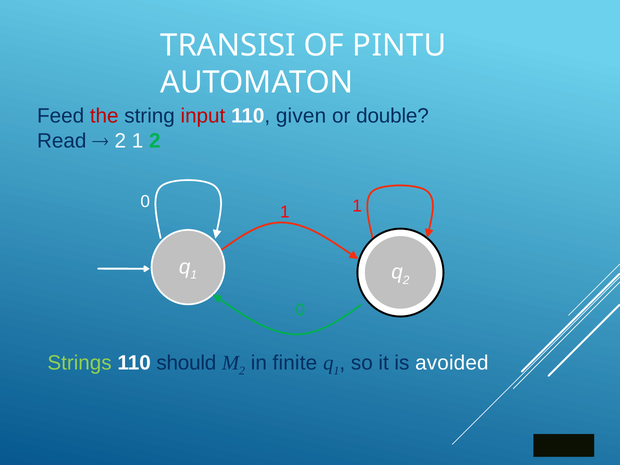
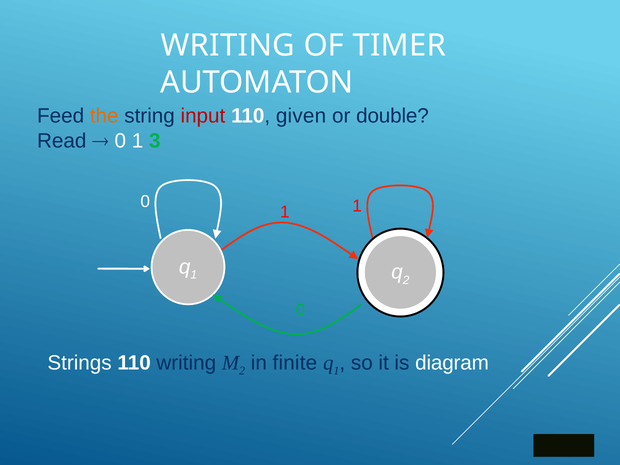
TRANSISI: TRANSISI -> WRITING (228, 45)
PINTU: PINTU -> TIMER (399, 45)
the colour: red -> orange (104, 116)
2: 2 -> 0 (120, 141)
1 2: 2 -> 3 (155, 141)
Strings colour: light green -> white (80, 363)
110 should: should -> writing (186, 363)
avoided: avoided -> diagram (452, 363)
